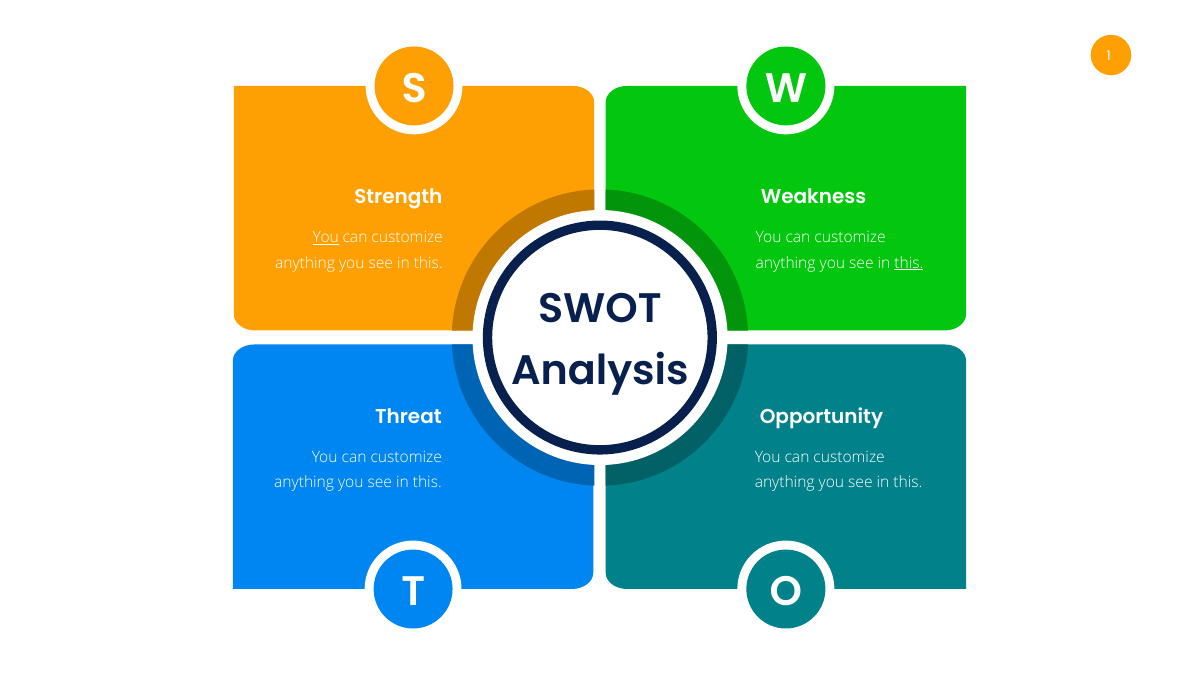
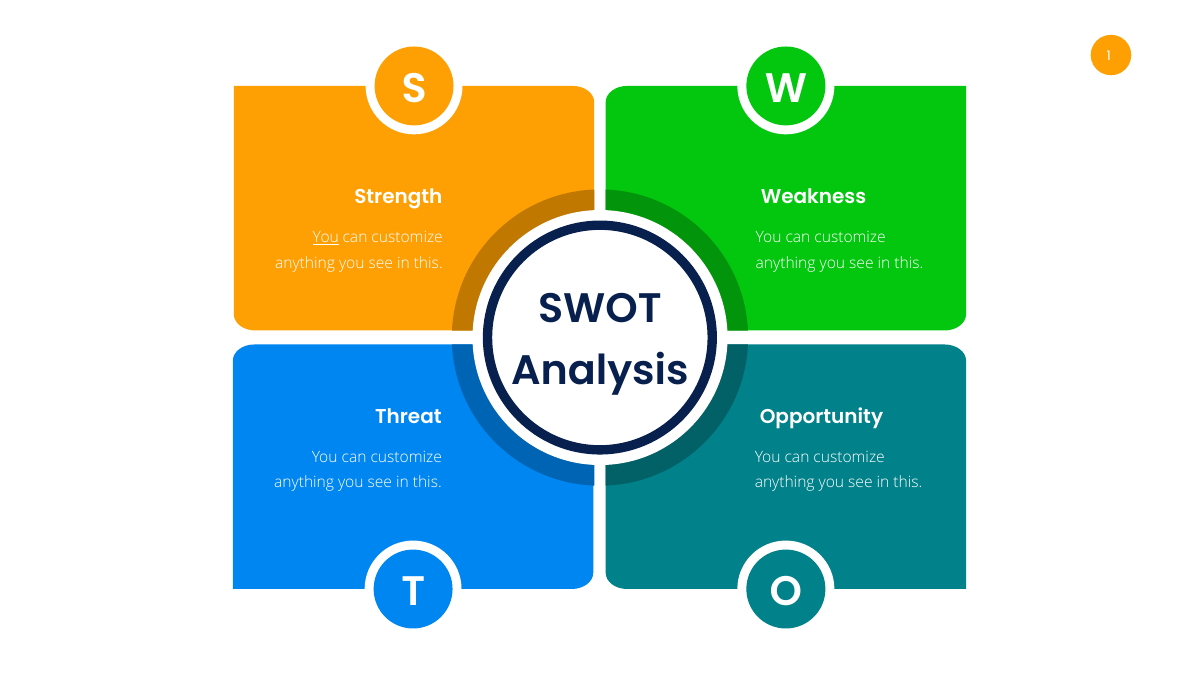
this underline: present -> none (909, 263)
